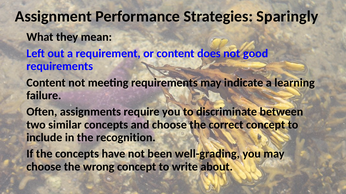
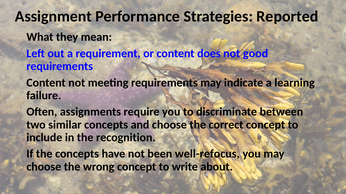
Sparingly: Sparingly -> Reported (287, 16)
well-grading: well-grading -> well-refocus (207, 154)
